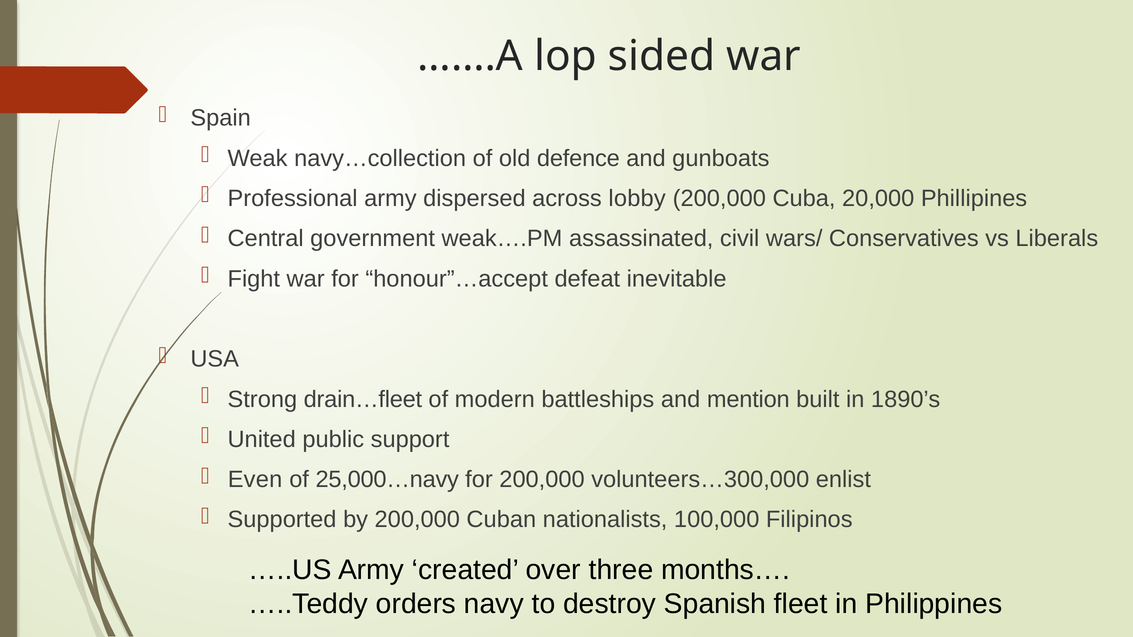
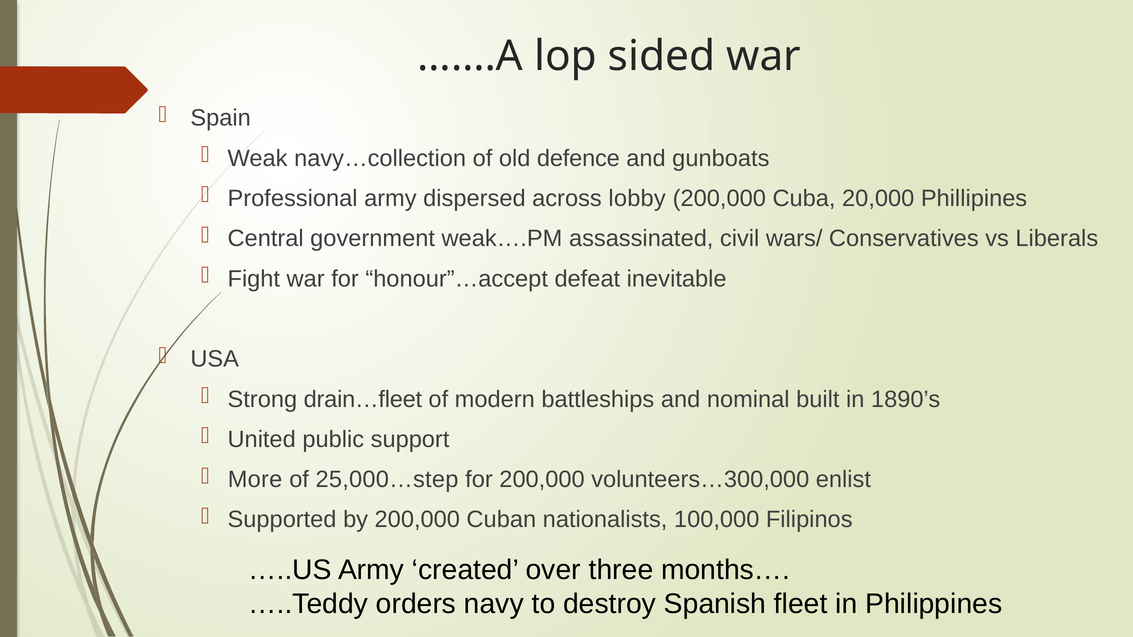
mention: mention -> nominal (748, 399)
Even: Even -> More (255, 480)
25,000…navy: 25,000…navy -> 25,000…step (387, 480)
